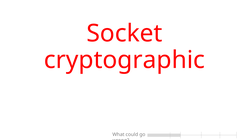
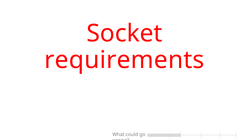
cryptographic: cryptographic -> requirements (124, 60)
